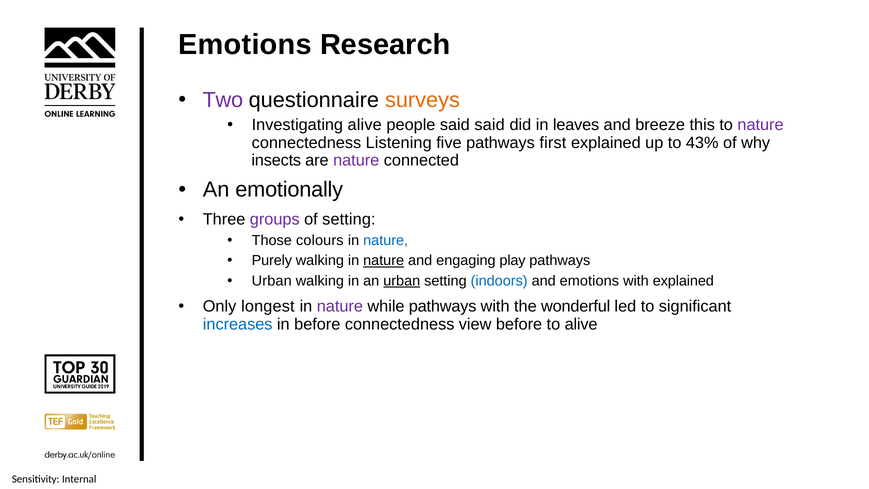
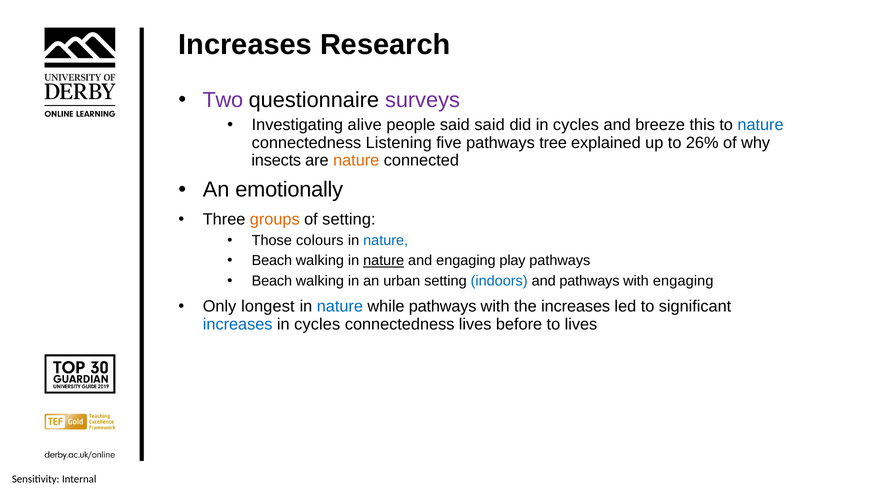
Emotions: Emotions -> Increases (245, 45)
surveys colour: orange -> purple (422, 100)
did in leaves: leaves -> cycles (576, 125)
nature colour: purple -> blue (761, 125)
first: first -> tree (553, 143)
43%: 43% -> 26% (702, 143)
nature colour: purple -> orange (356, 160)
groups colour: purple -> orange (275, 219)
Purely: Purely -> Beach (272, 261)
Urban: Urban -> Beach (272, 281)
urban underline: present -> none (402, 281)
and emotions: emotions -> pathways (589, 281)
with explained: explained -> engaging (683, 281)
nature colour: purple -> blue (340, 306)
the wonderful: wonderful -> increases (576, 306)
before: before -> cycles (317, 324)
connectedness view: view -> lives (475, 324)
to alive: alive -> lives (581, 324)
